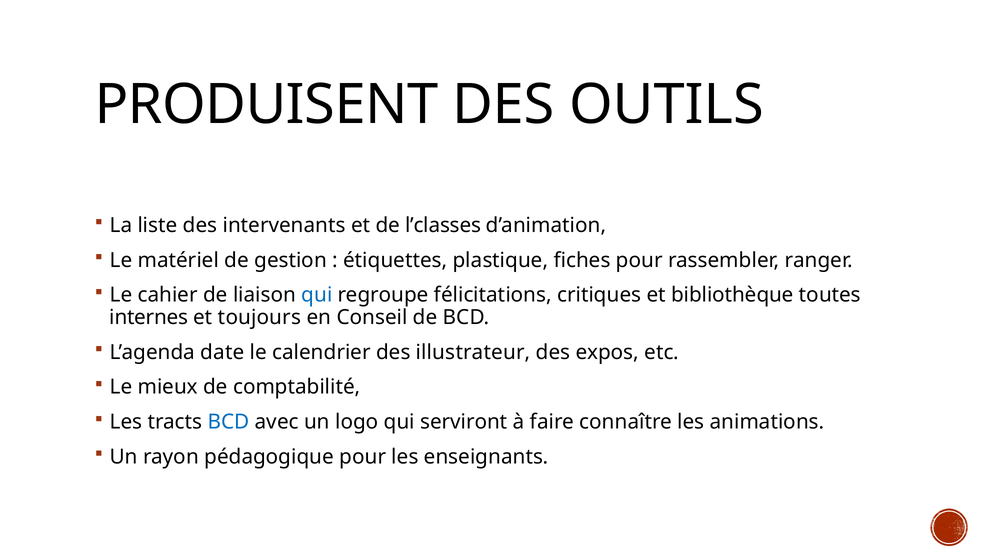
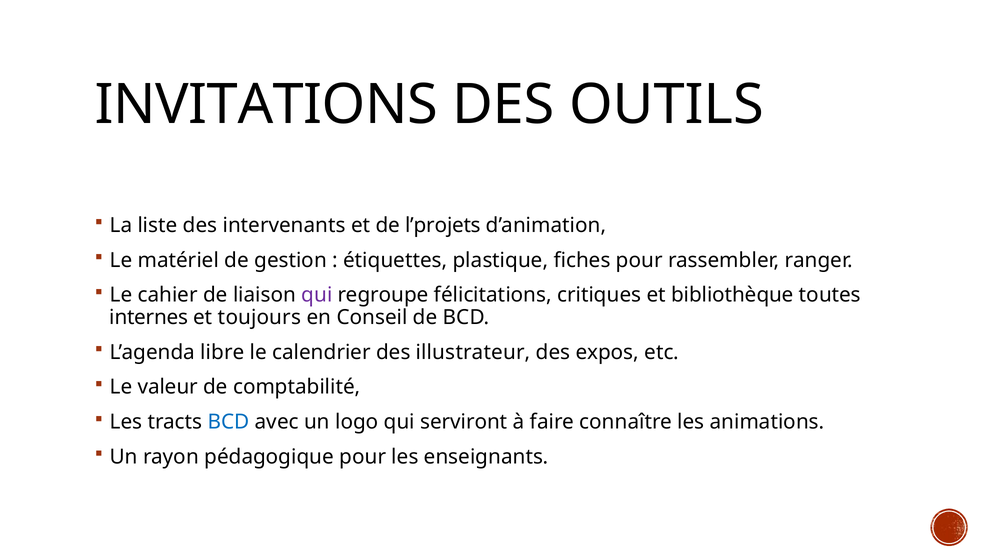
PRODUISENT: PRODUISENT -> INVITATIONS (266, 105)
l’classes: l’classes -> l’projets (443, 225)
qui colour: blue -> purple (317, 295)
date: date -> libre (222, 352)
mieux: mieux -> valeur (168, 387)
